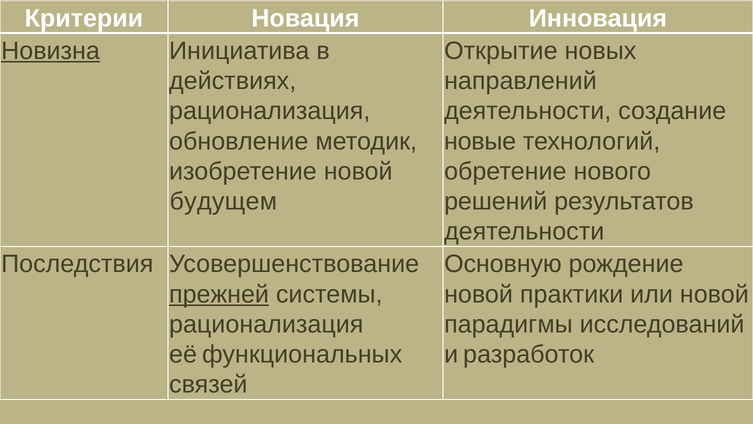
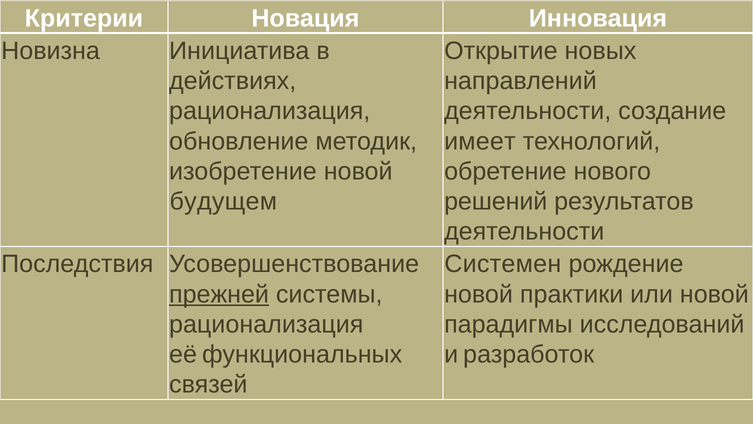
Новизна underline: present -> none (51, 51)
новые: новые -> имеет (480, 141)
Основную: Основную -> Системен (503, 264)
